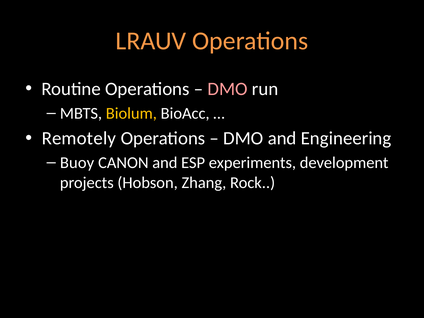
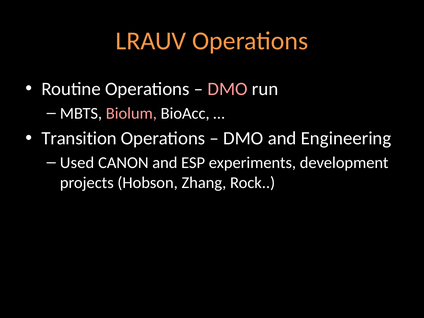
Biolum colour: yellow -> pink (131, 113)
Remotely: Remotely -> Transition (79, 138)
Buoy: Buoy -> Used (77, 163)
